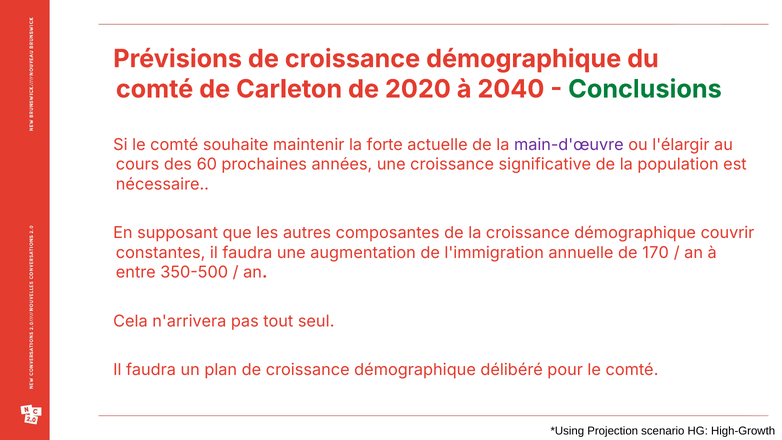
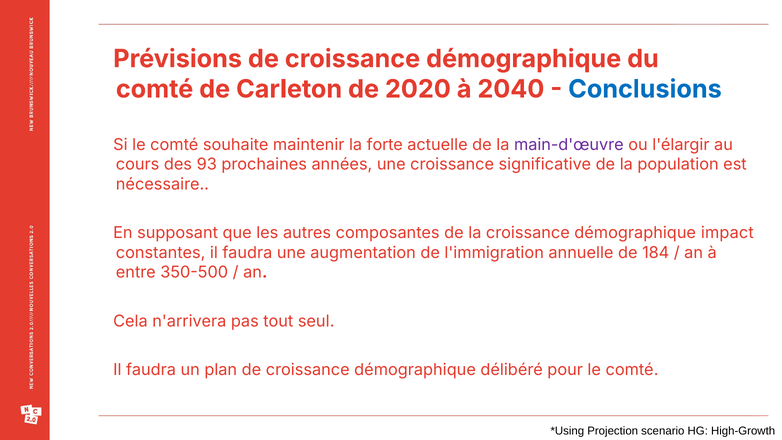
Conclusions colour: green -> blue (645, 89)
60: 60 -> 93 (207, 164)
couvrir: couvrir -> impact (727, 233)
170: 170 -> 184 (656, 253)
